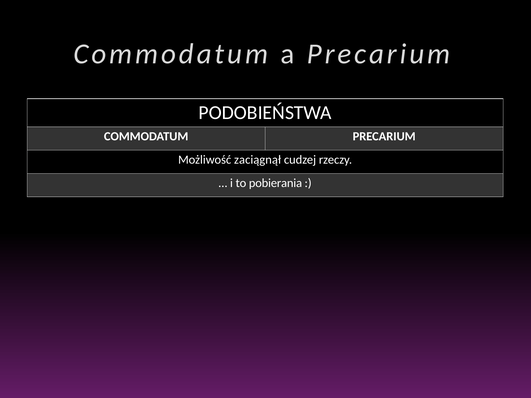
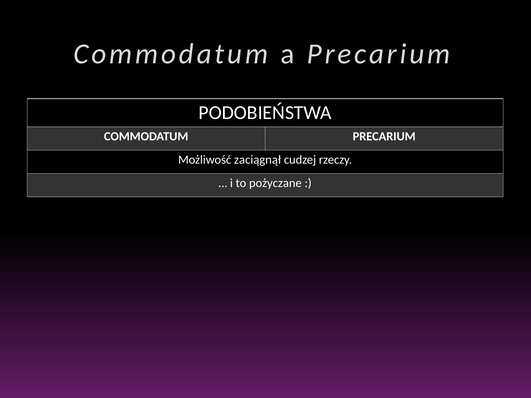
pobierania: pobierania -> pożyczane (275, 183)
